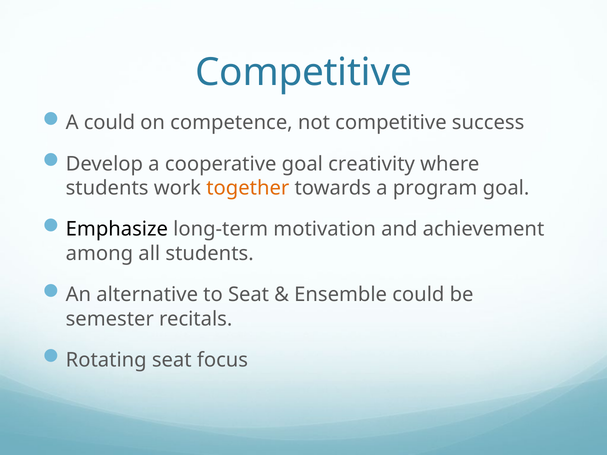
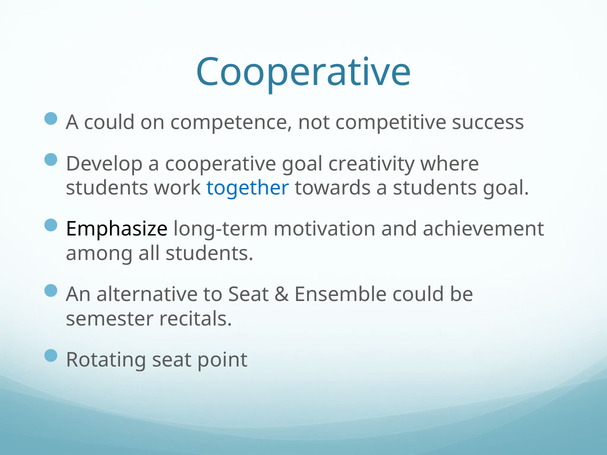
Competitive: Competitive -> Cooperative (304, 72)
together colour: orange -> blue (248, 188)
a program: program -> students (435, 188)
focus: focus -> point (222, 360)
